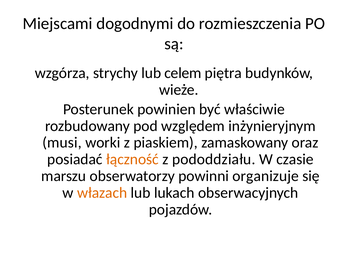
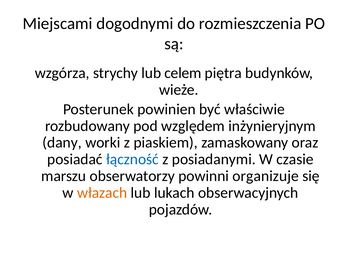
musi: musi -> dany (62, 143)
łączność colour: orange -> blue (132, 159)
pododdziału: pododdziału -> posiadanymi (214, 159)
